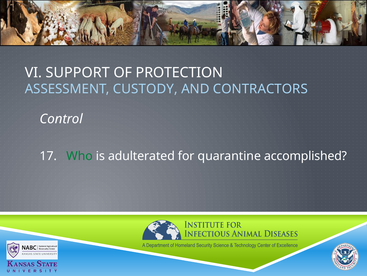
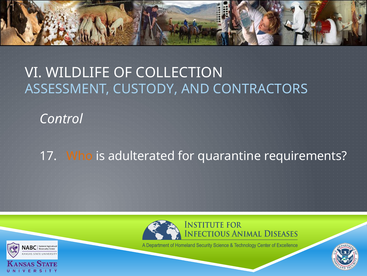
SUPPORT: SUPPORT -> WILDLIFE (78, 72)
PROTECTION: PROTECTION -> COLLECTION (179, 72)
Who colour: green -> orange (80, 156)
accomplished: accomplished -> requirements (306, 156)
